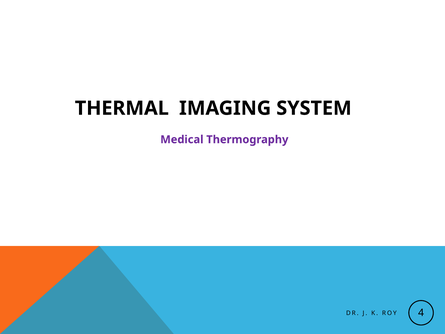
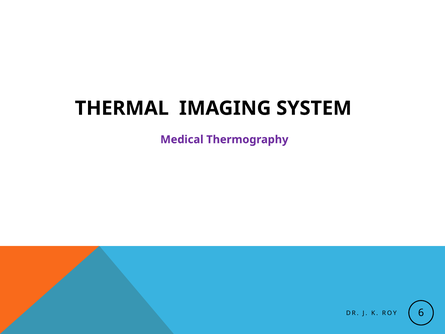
4: 4 -> 6 (421, 312)
